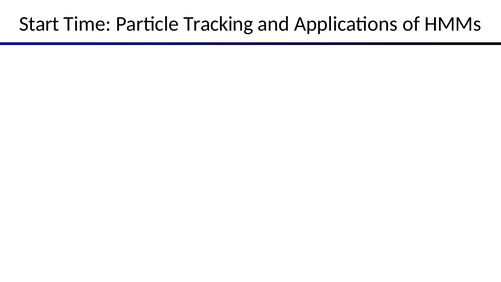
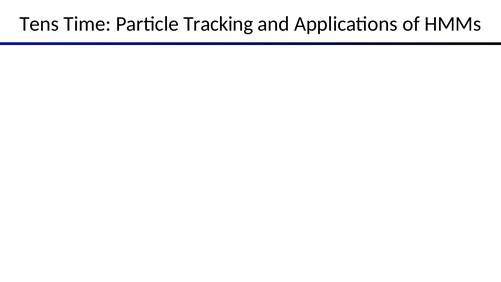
Start: Start -> Tens (39, 24)
